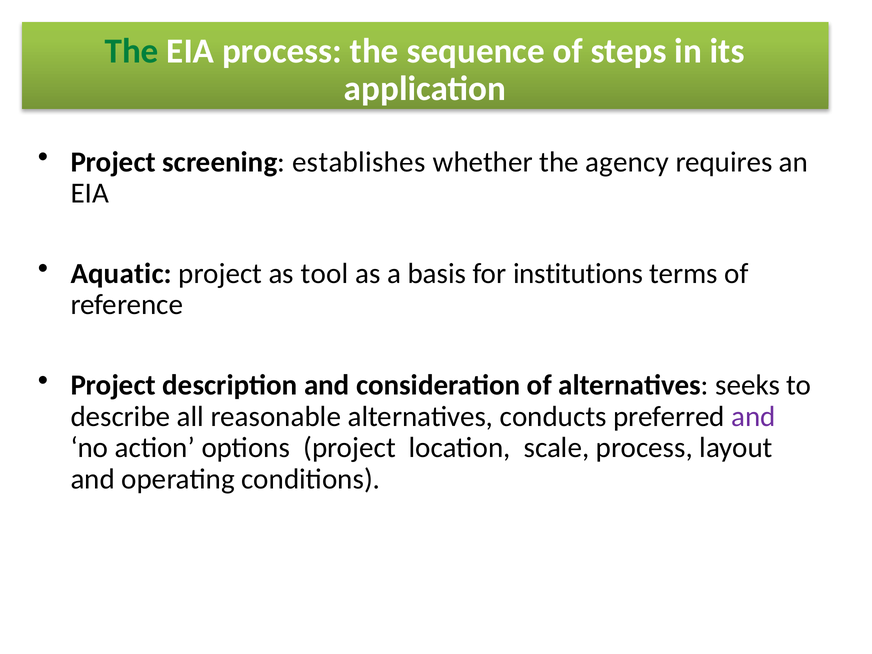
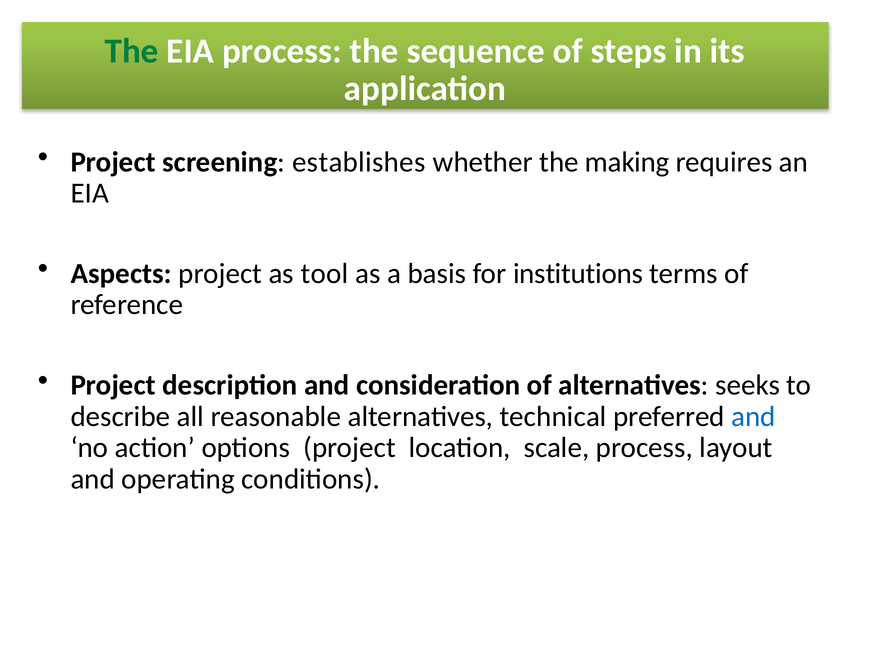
agency: agency -> making (627, 162)
Aquatic: Aquatic -> Aspects (121, 273)
conducts: conducts -> technical (553, 416)
and colour: purple -> blue (753, 416)
